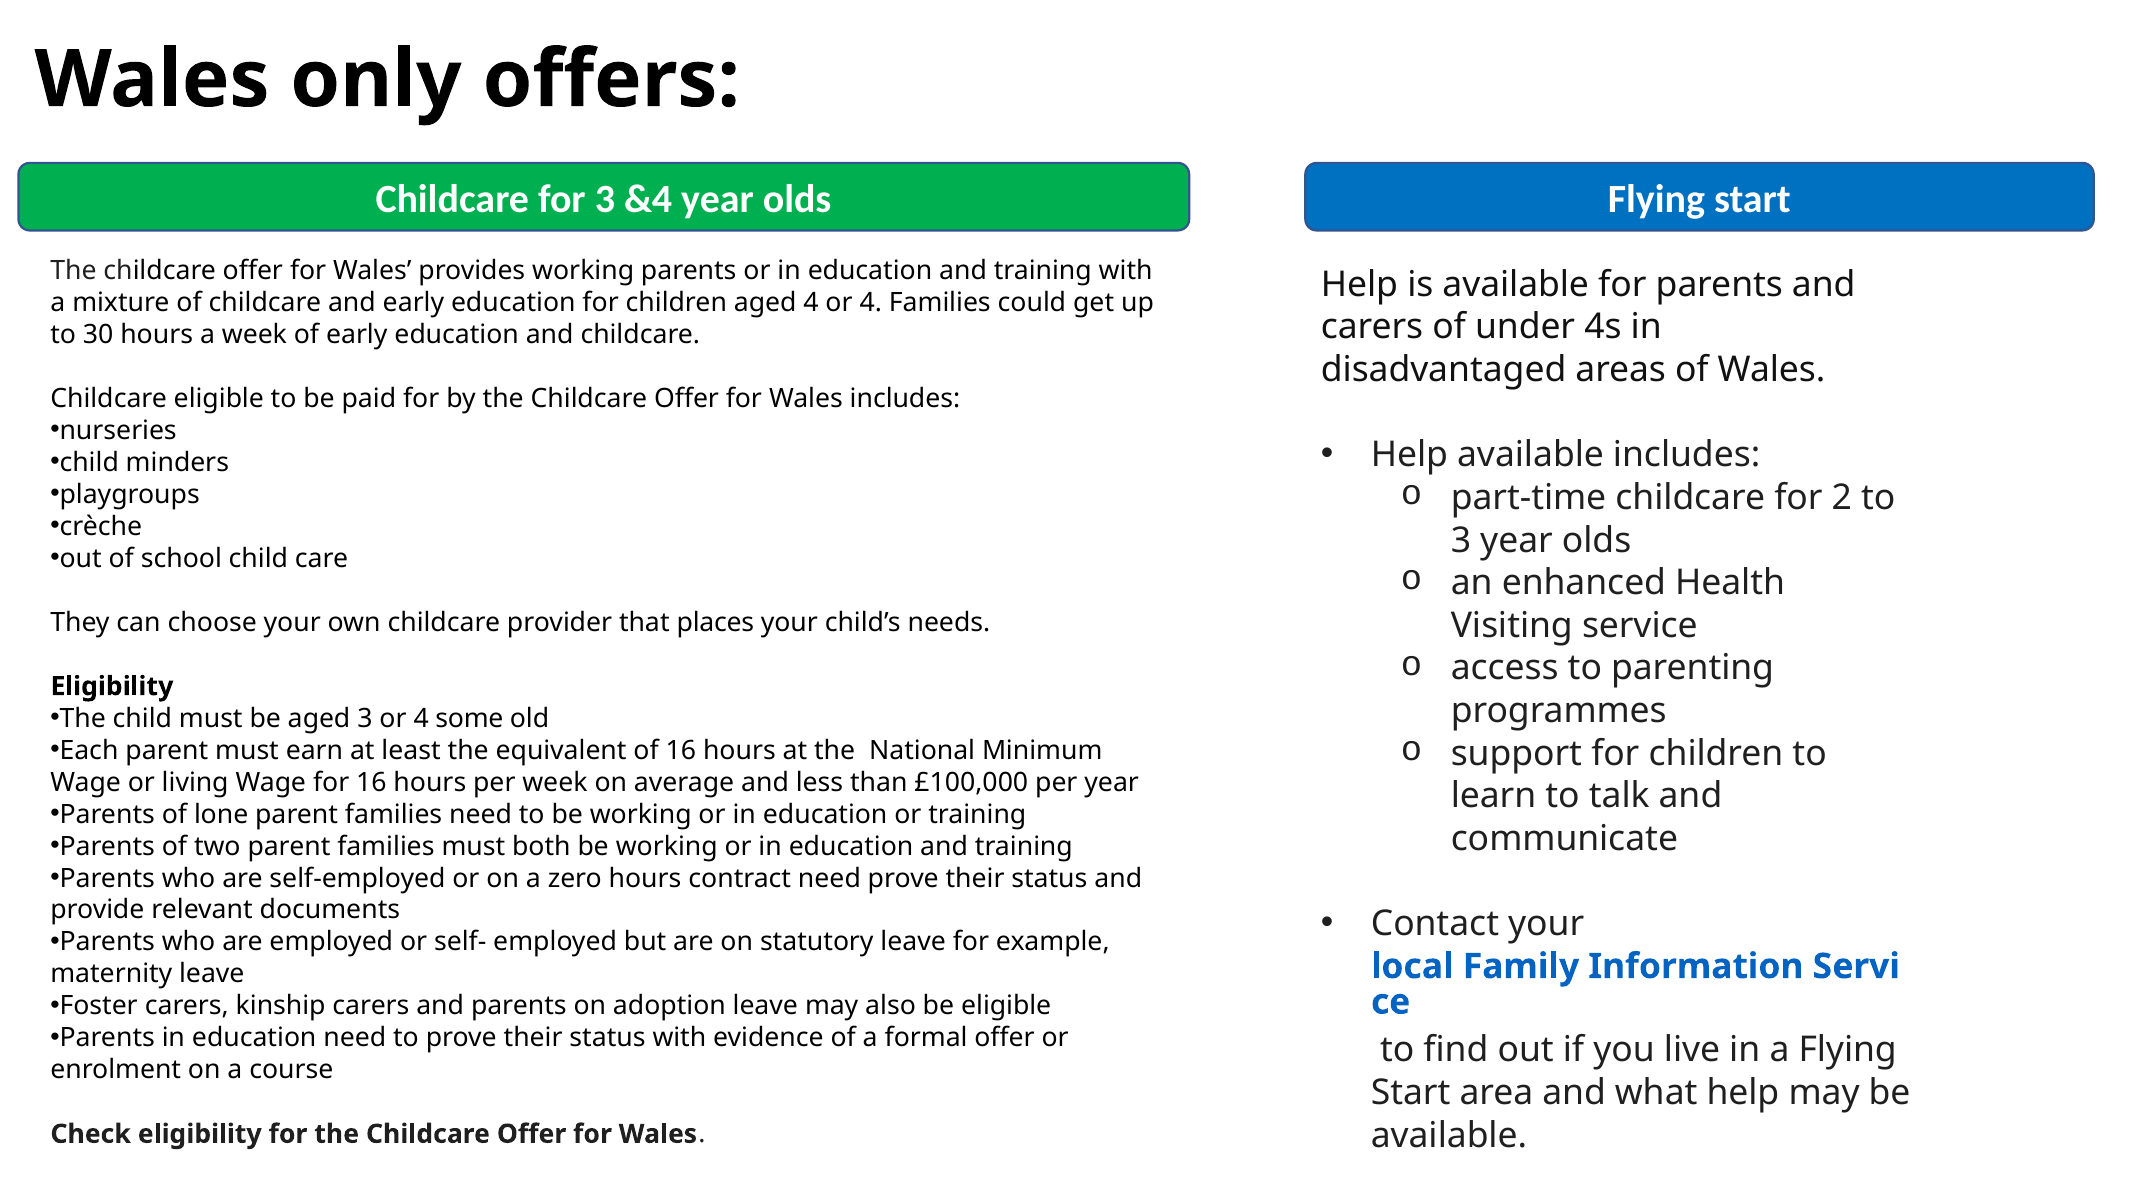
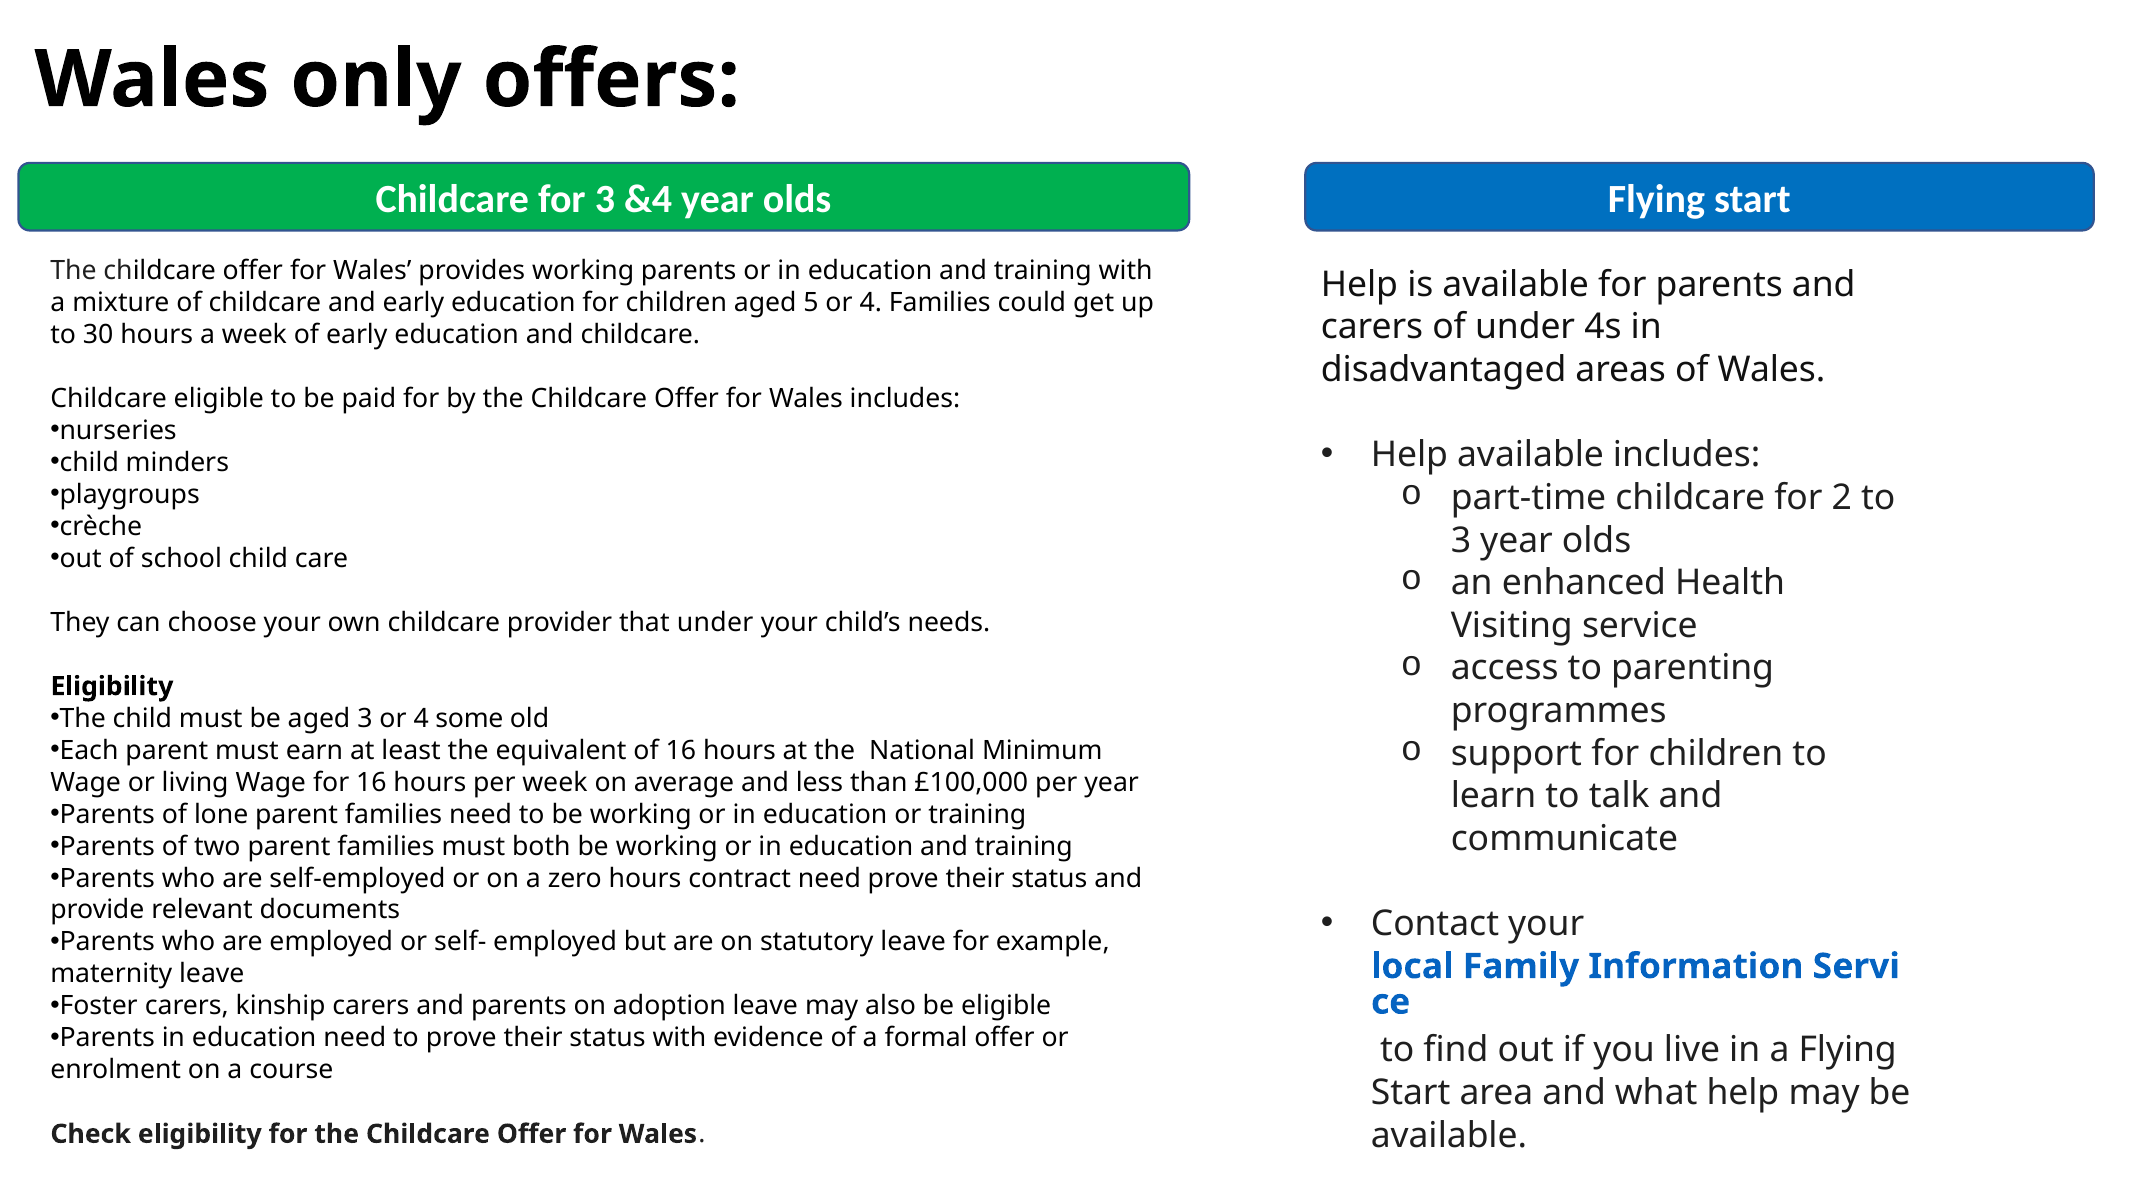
aged 4: 4 -> 5 (811, 303)
that places: places -> under (715, 623)
